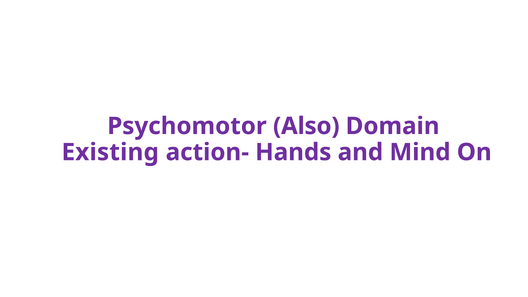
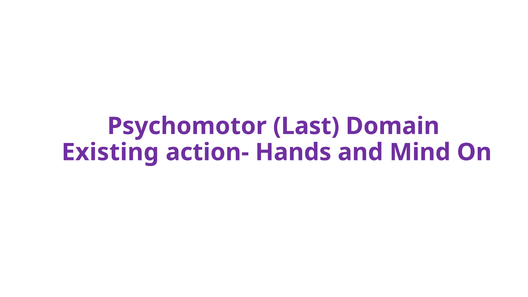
Also: Also -> Last (306, 126)
